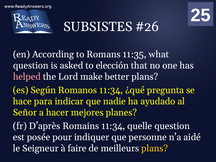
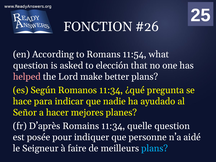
SUBSISTES: SUBSISTES -> FONCTION (98, 27)
11:35: 11:35 -> 11:54 (135, 54)
plans colour: yellow -> light blue (155, 148)
